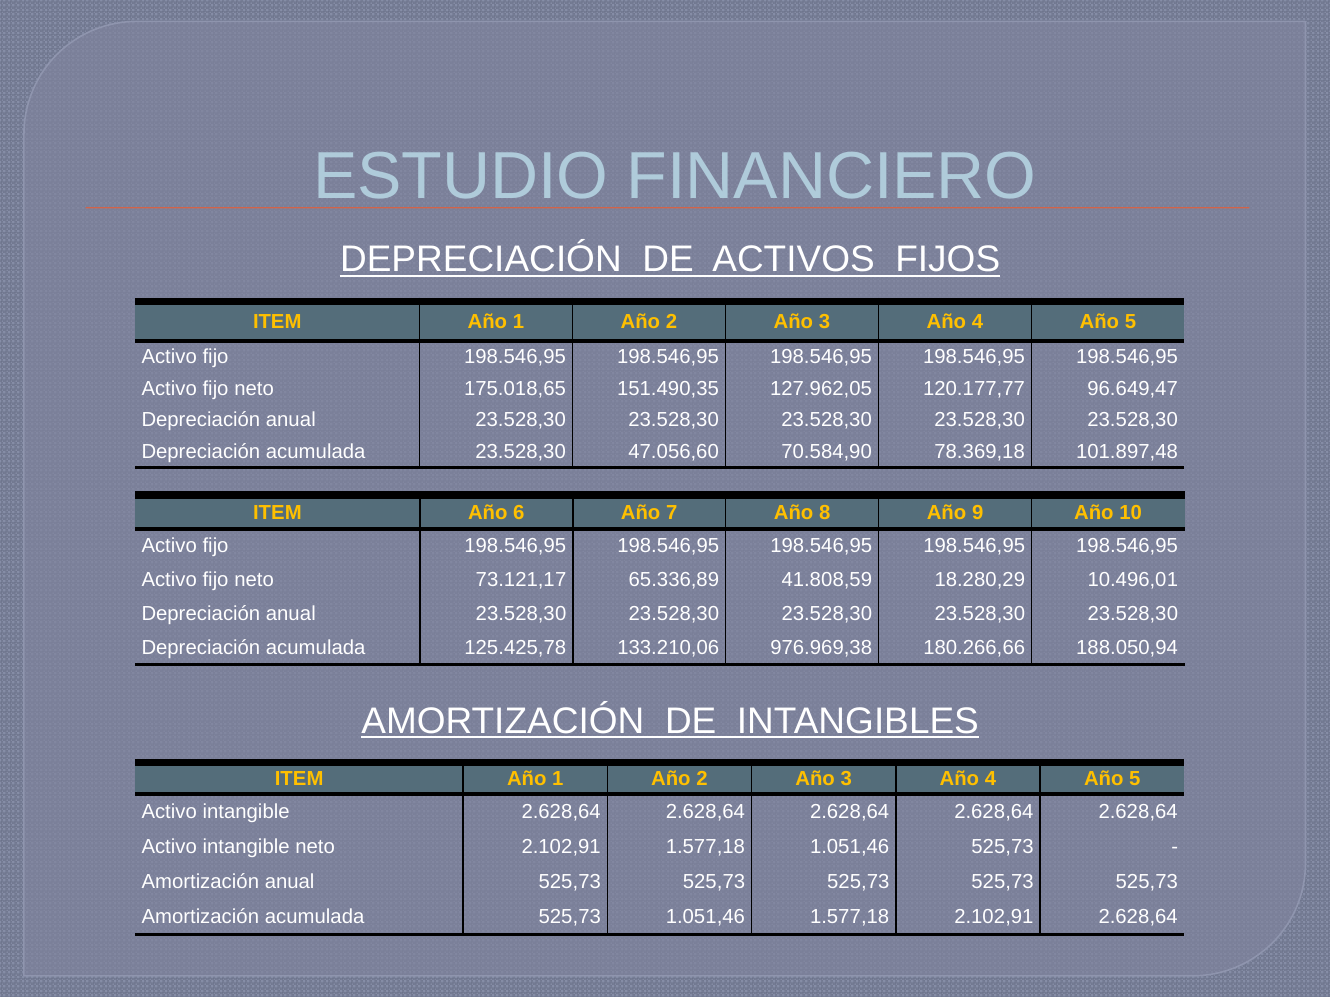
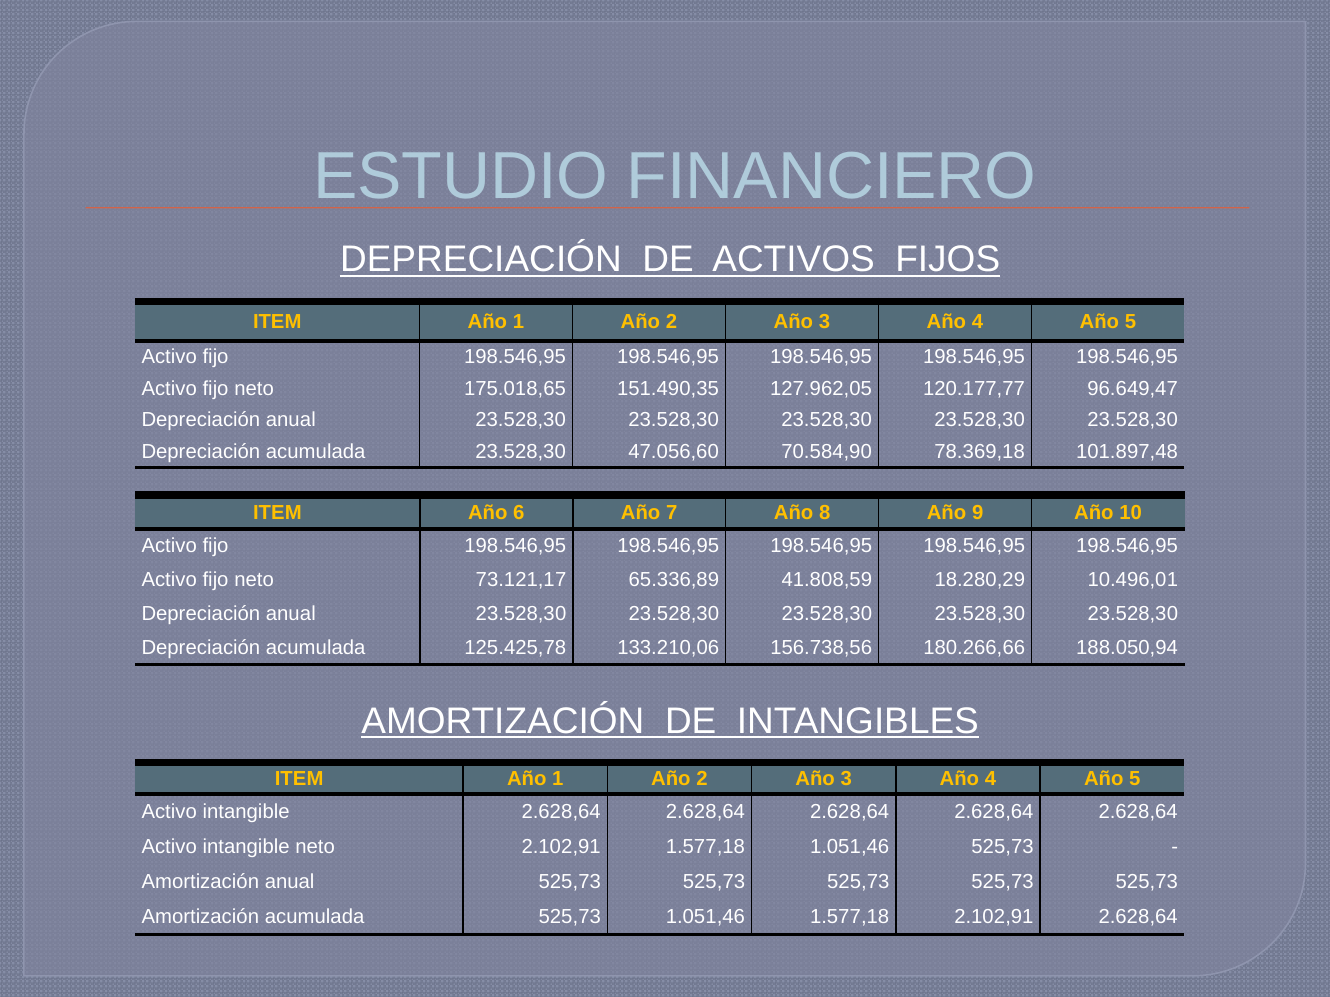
976.969,38: 976.969,38 -> 156.738,56 (821, 648)
